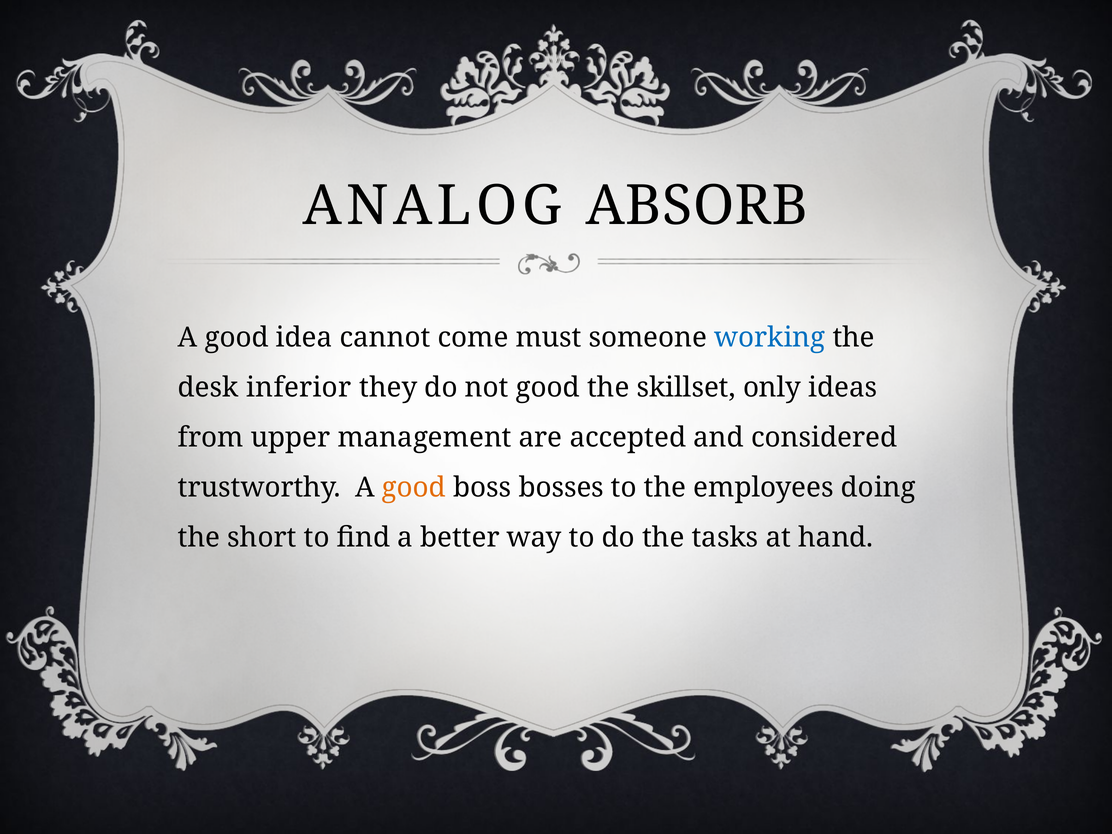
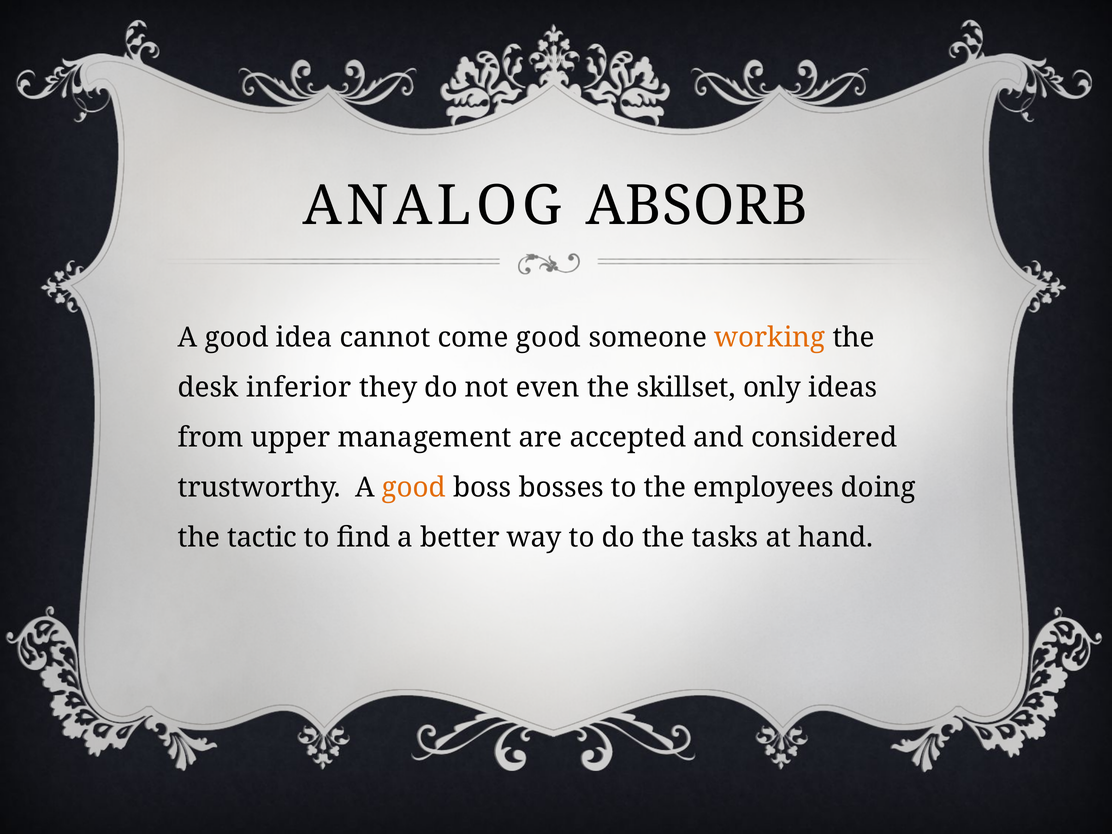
come must: must -> good (548, 337)
working colour: blue -> orange (770, 337)
not good: good -> even (548, 387)
short: short -> tactic (262, 538)
